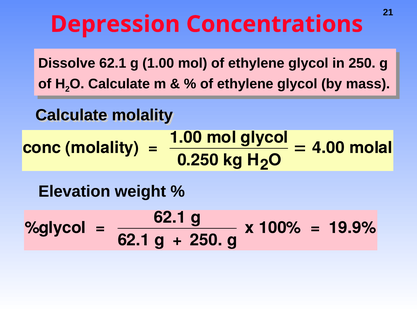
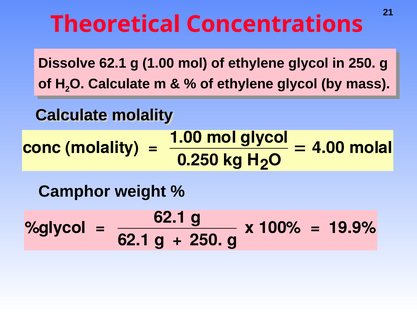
Depression: Depression -> Theoretical (115, 24)
Elevation: Elevation -> Camphor (74, 191)
